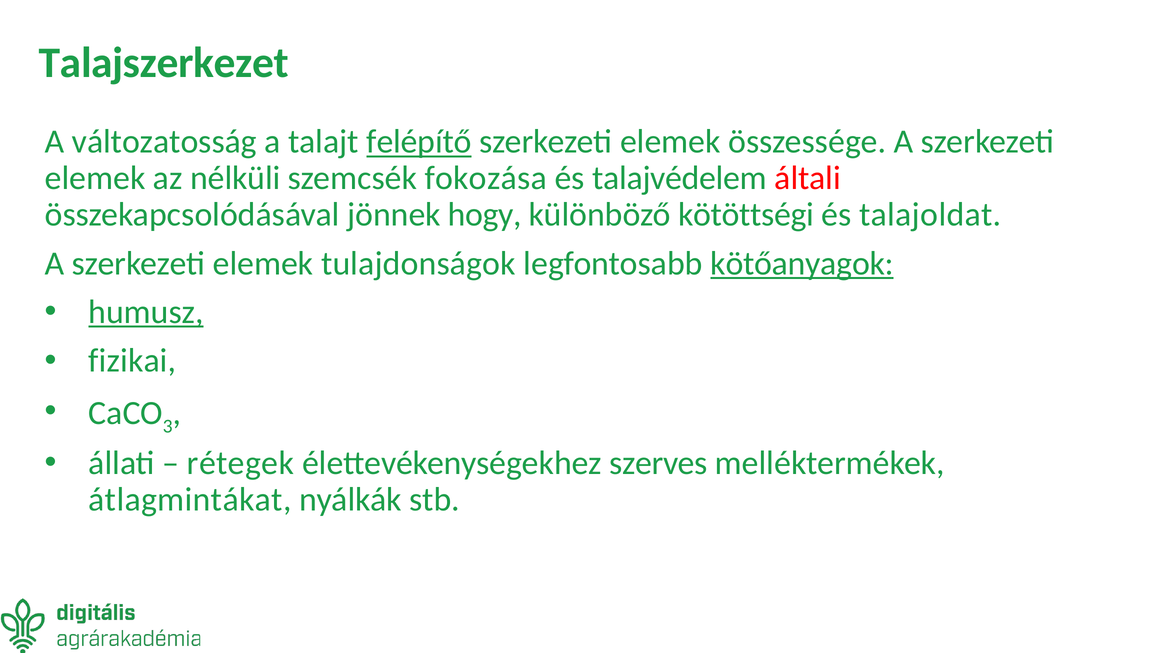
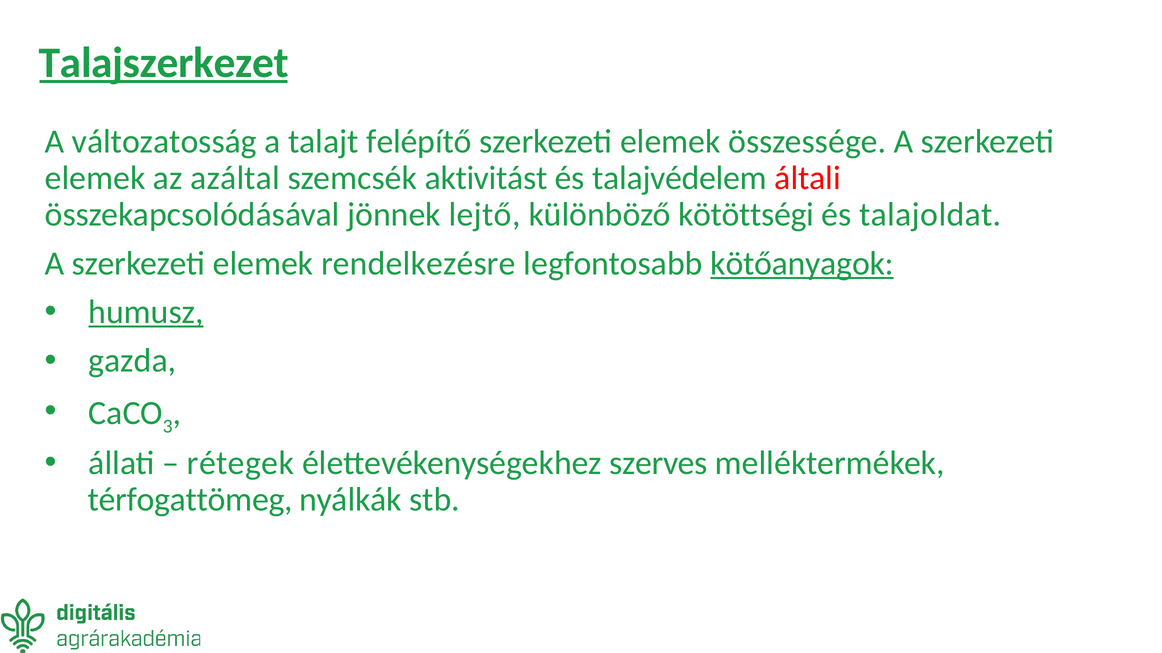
Talajszerkezet underline: none -> present (164, 63)
felépítő underline: present -> none (419, 142)
nélküli: nélküli -> azáltal (235, 178)
fokozása: fokozása -> aktivitást (486, 178)
hogy: hogy -> lejtő (485, 215)
tulajdonságok: tulajdonságok -> rendelkezésre (418, 264)
fizikai: fizikai -> gazda (132, 361)
átlagmintákat: átlagmintákat -> térfogattömeg (190, 500)
